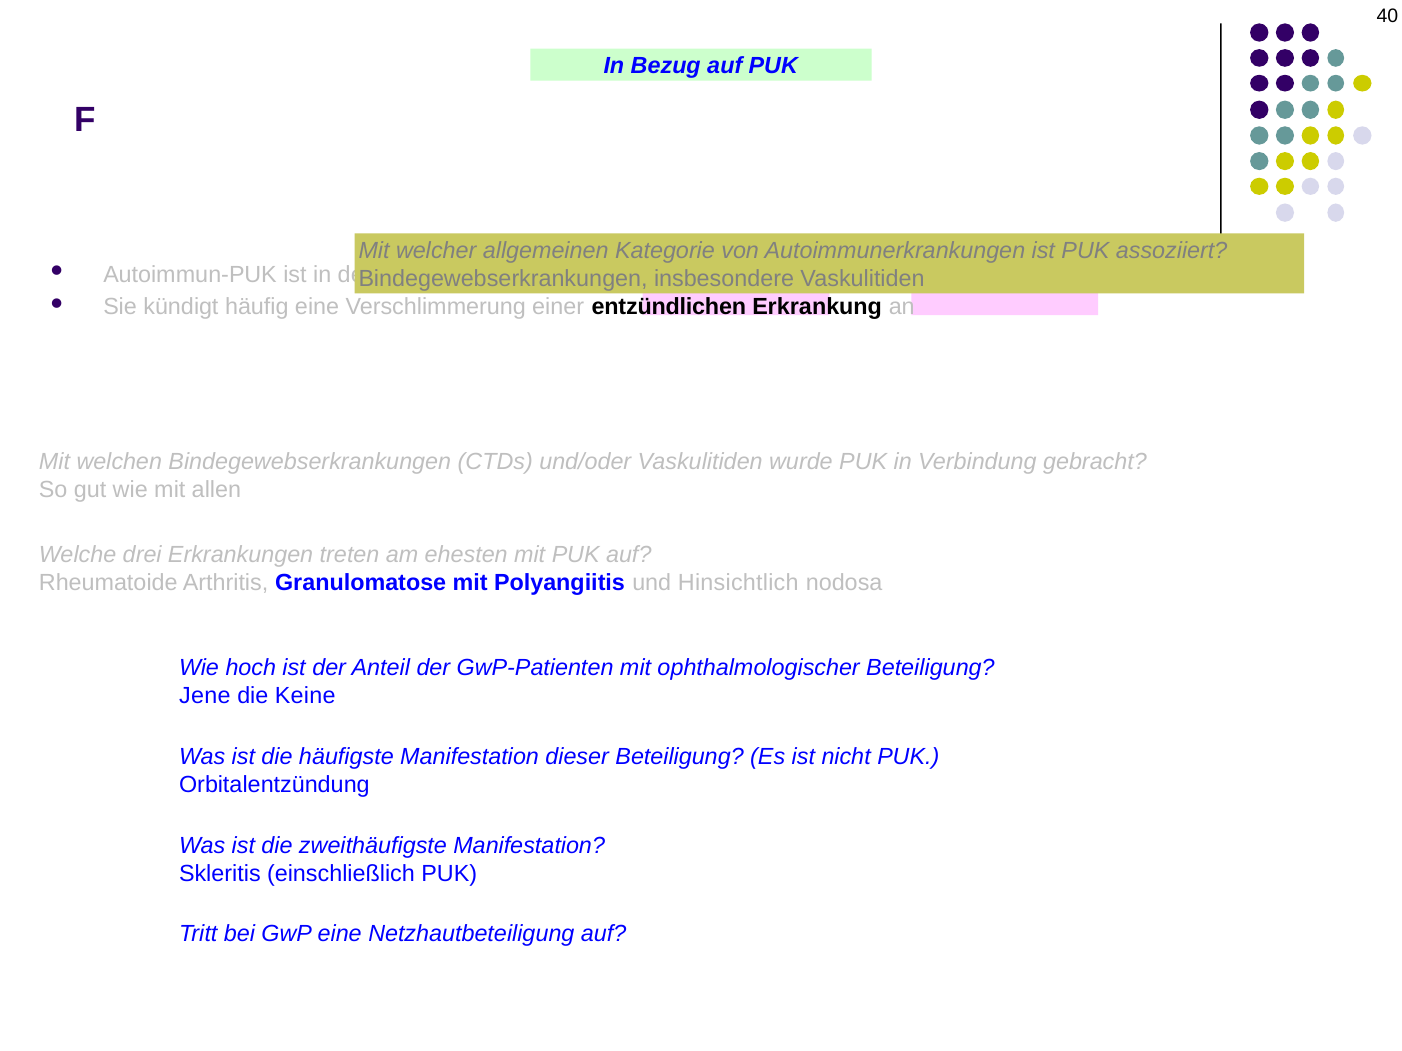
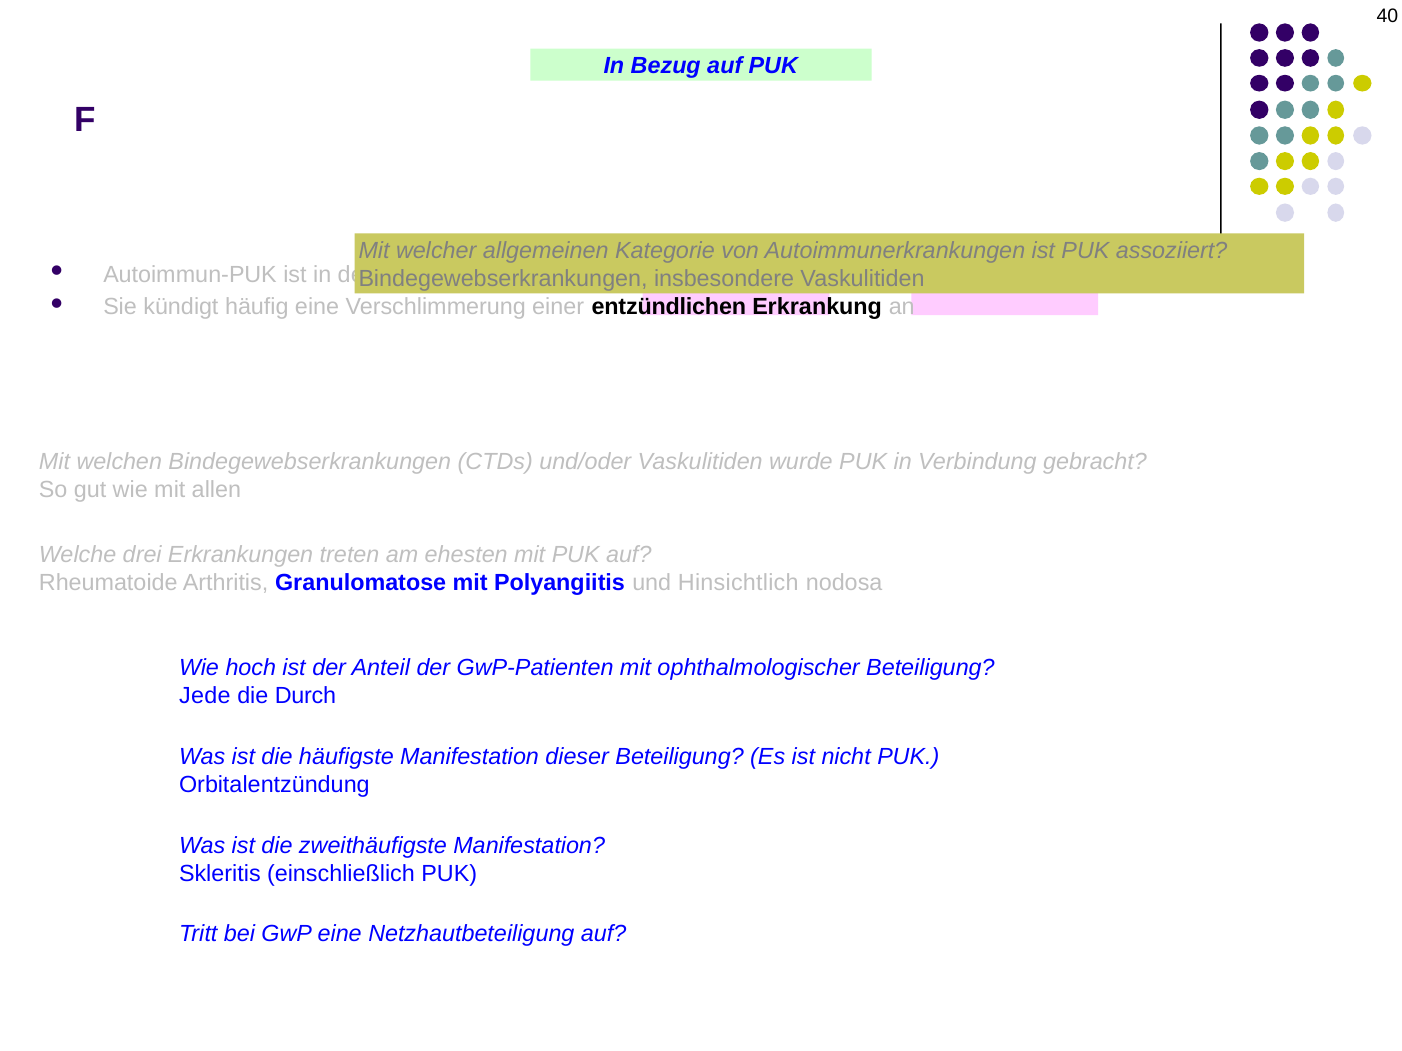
Jene: Jene -> Jede (205, 696)
Keine: Keine -> Durch (305, 696)
